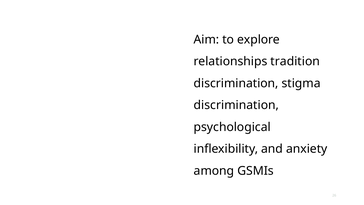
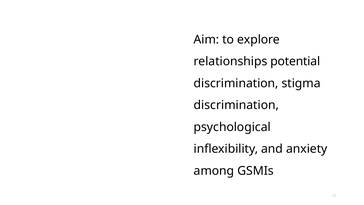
tradition: tradition -> potential (295, 61)
